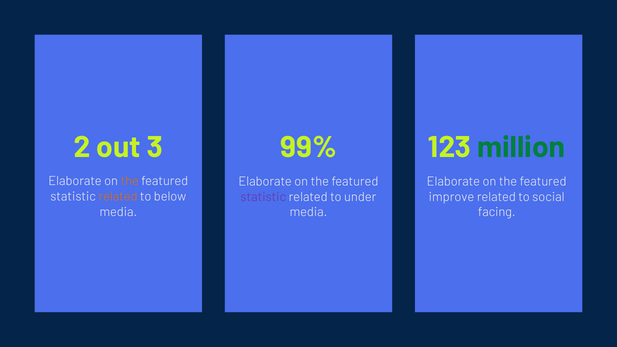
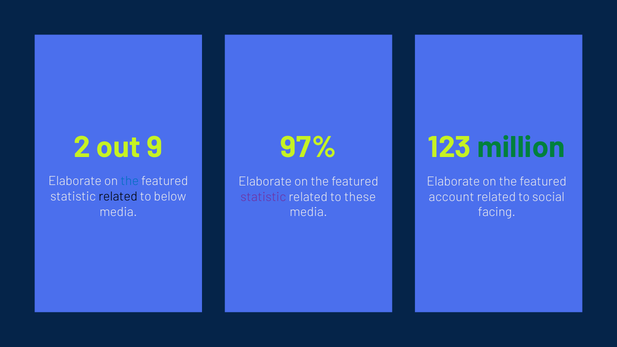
3: 3 -> 9 (155, 147)
99%: 99% -> 97% (308, 147)
the colour: orange -> blue (130, 181)
related colour: orange -> black (118, 197)
under: under -> these (360, 197)
improve: improve -> account (451, 197)
